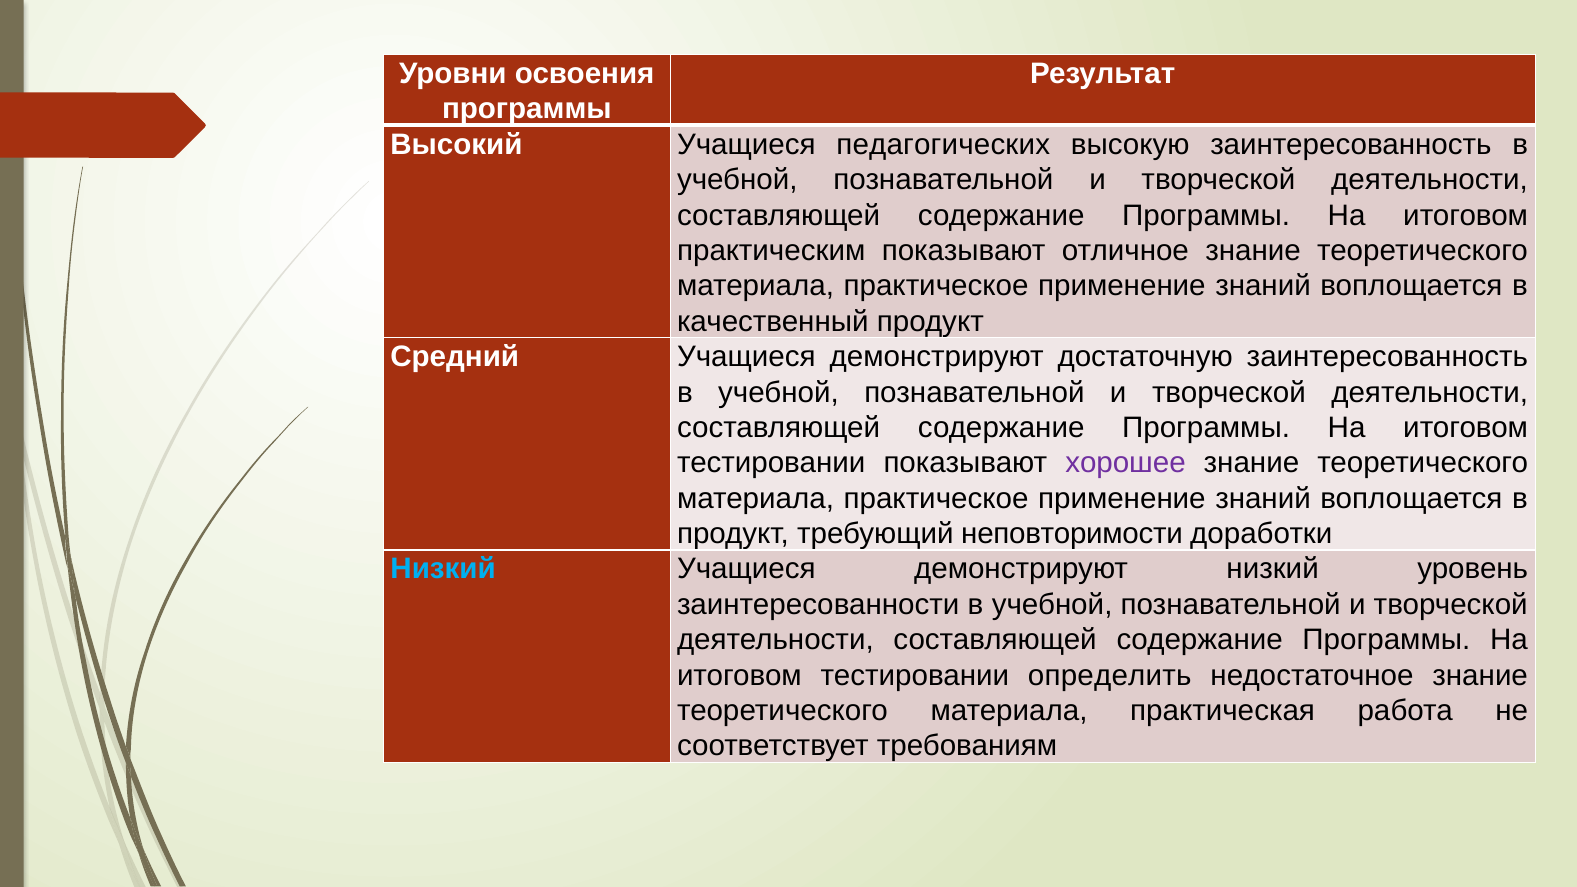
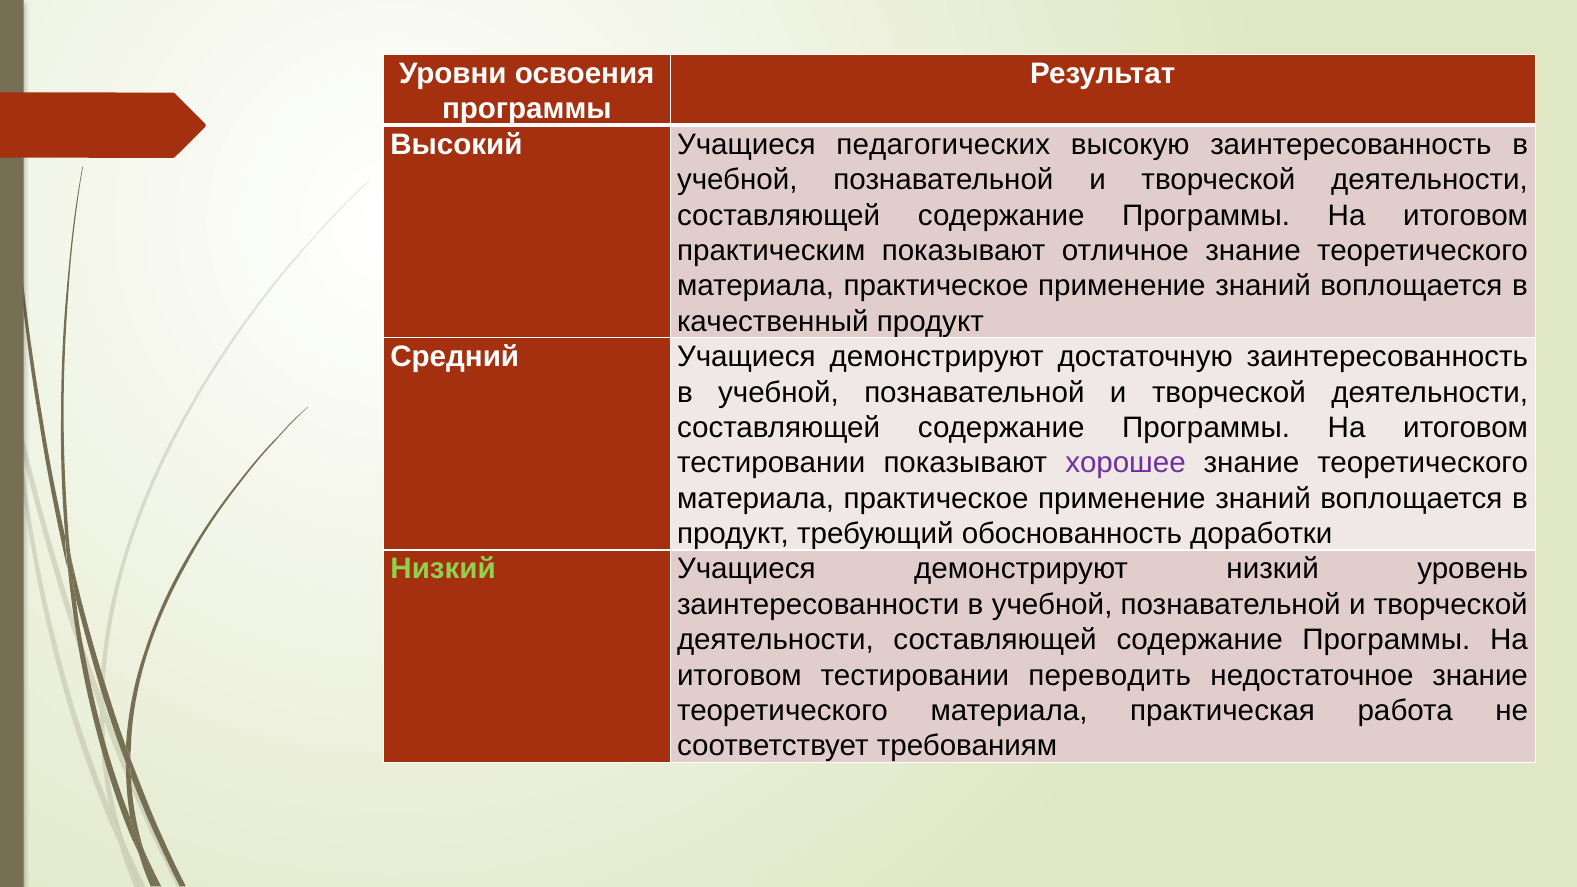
неповторимости: неповторимости -> обоснованность (1072, 534)
Низкий colour: light blue -> light green (443, 569)
определить: определить -> переводить (1110, 675)
